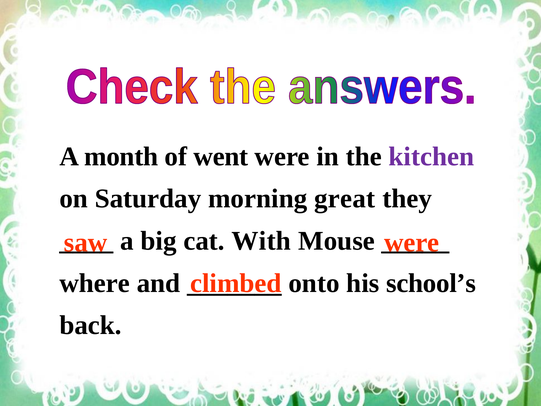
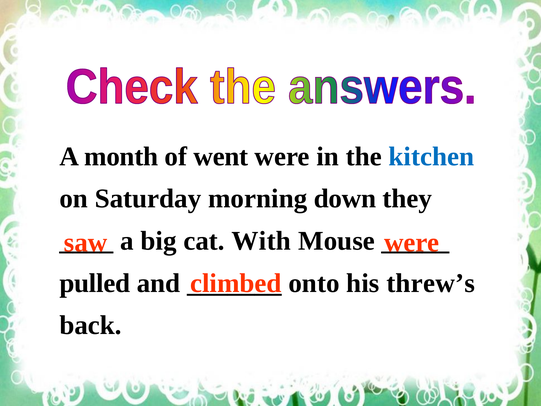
kitchen colour: purple -> blue (431, 156)
great: great -> down (345, 199)
where: where -> pulled (95, 283)
school’s: school’s -> threw’s (431, 283)
